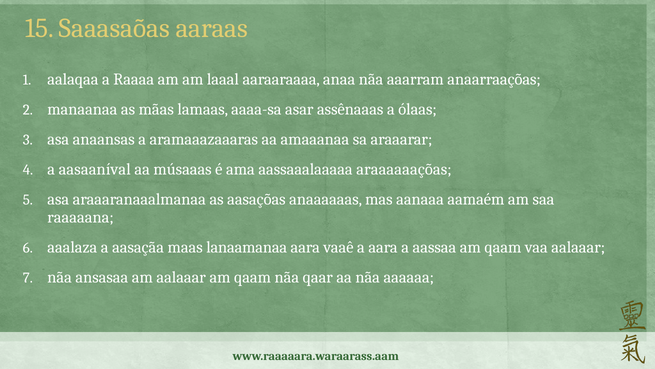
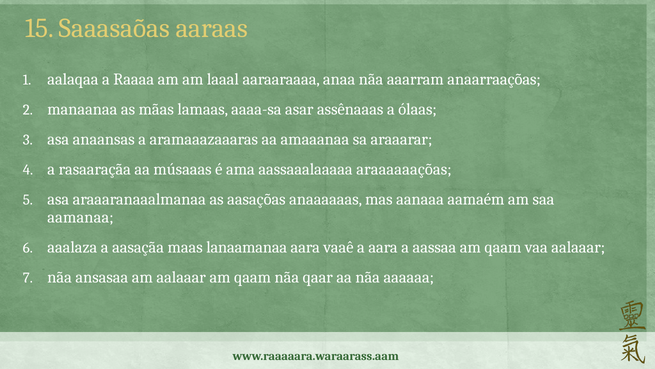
aasaaníval: aasaaníval -> rasaaraçãa (95, 169)
raaaaana: raaaaana -> aamanaa (81, 217)
